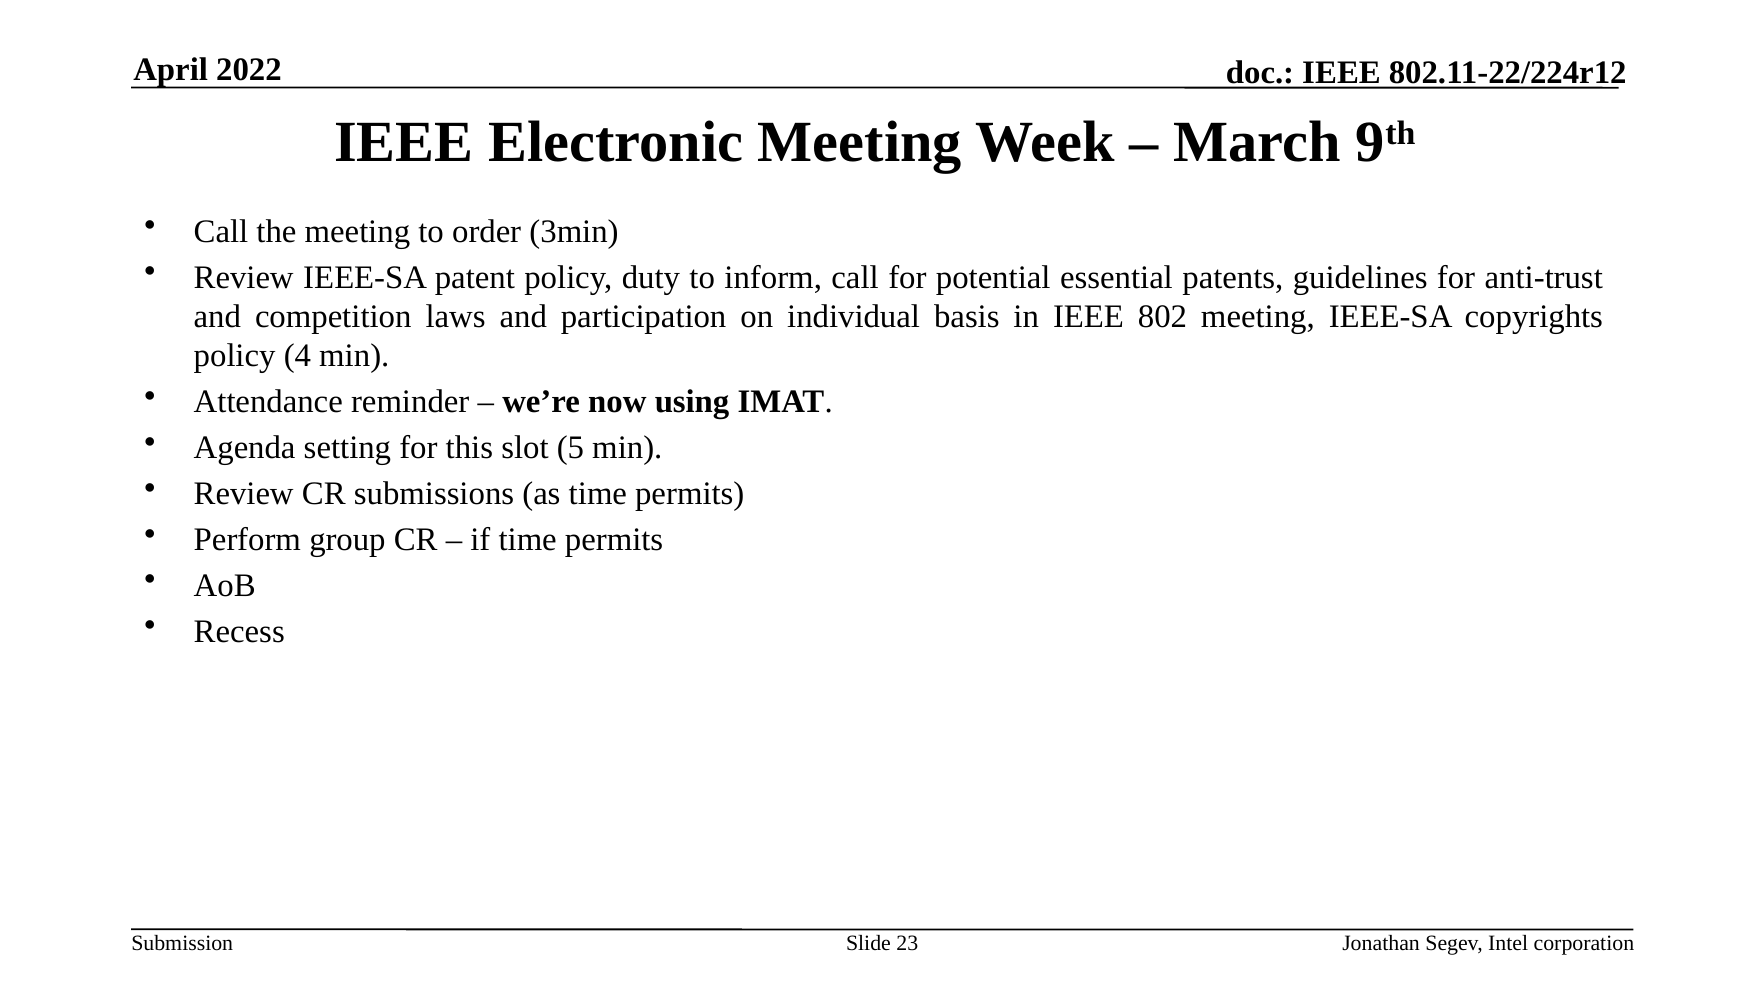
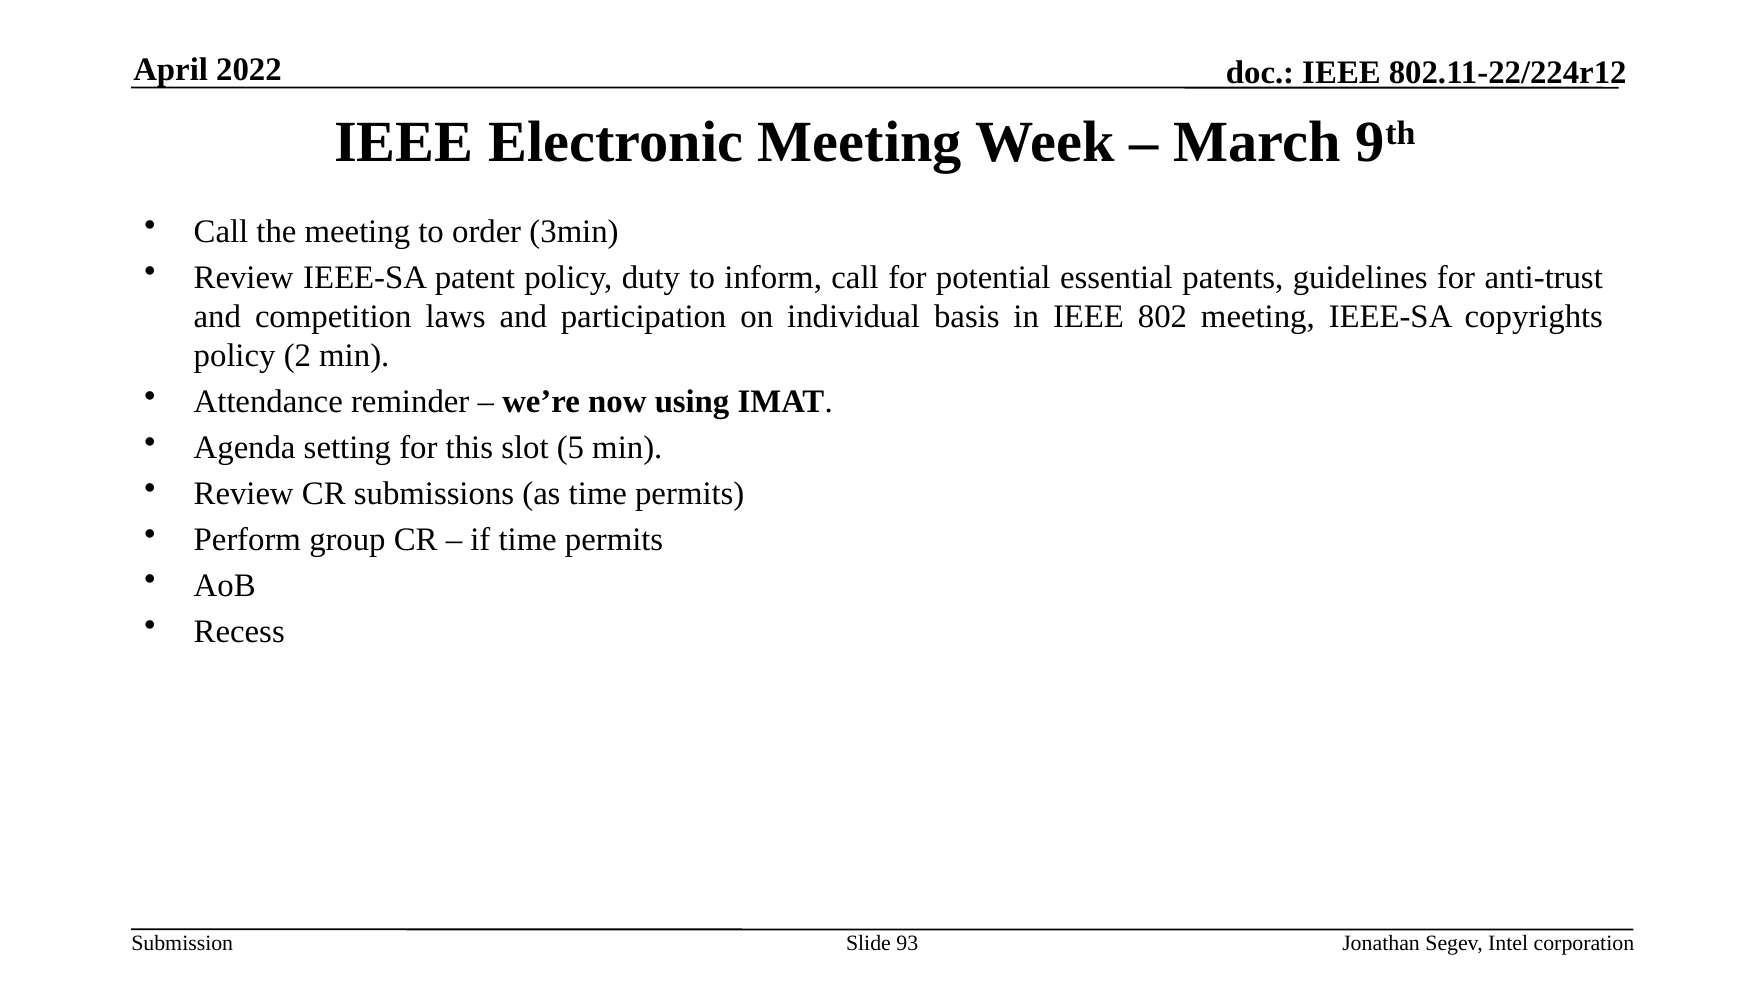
4: 4 -> 2 (297, 356)
23: 23 -> 93 (907, 944)
